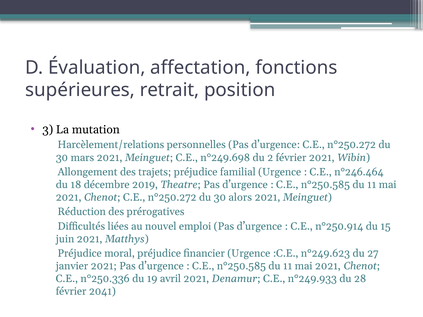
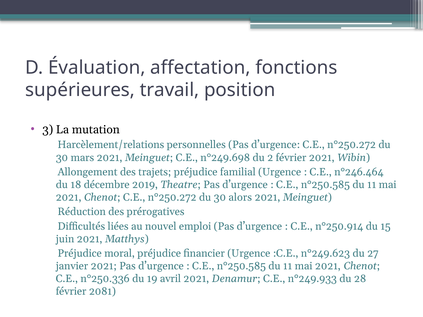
retrait: retrait -> travail (170, 90)
2041: 2041 -> 2081 (102, 292)
